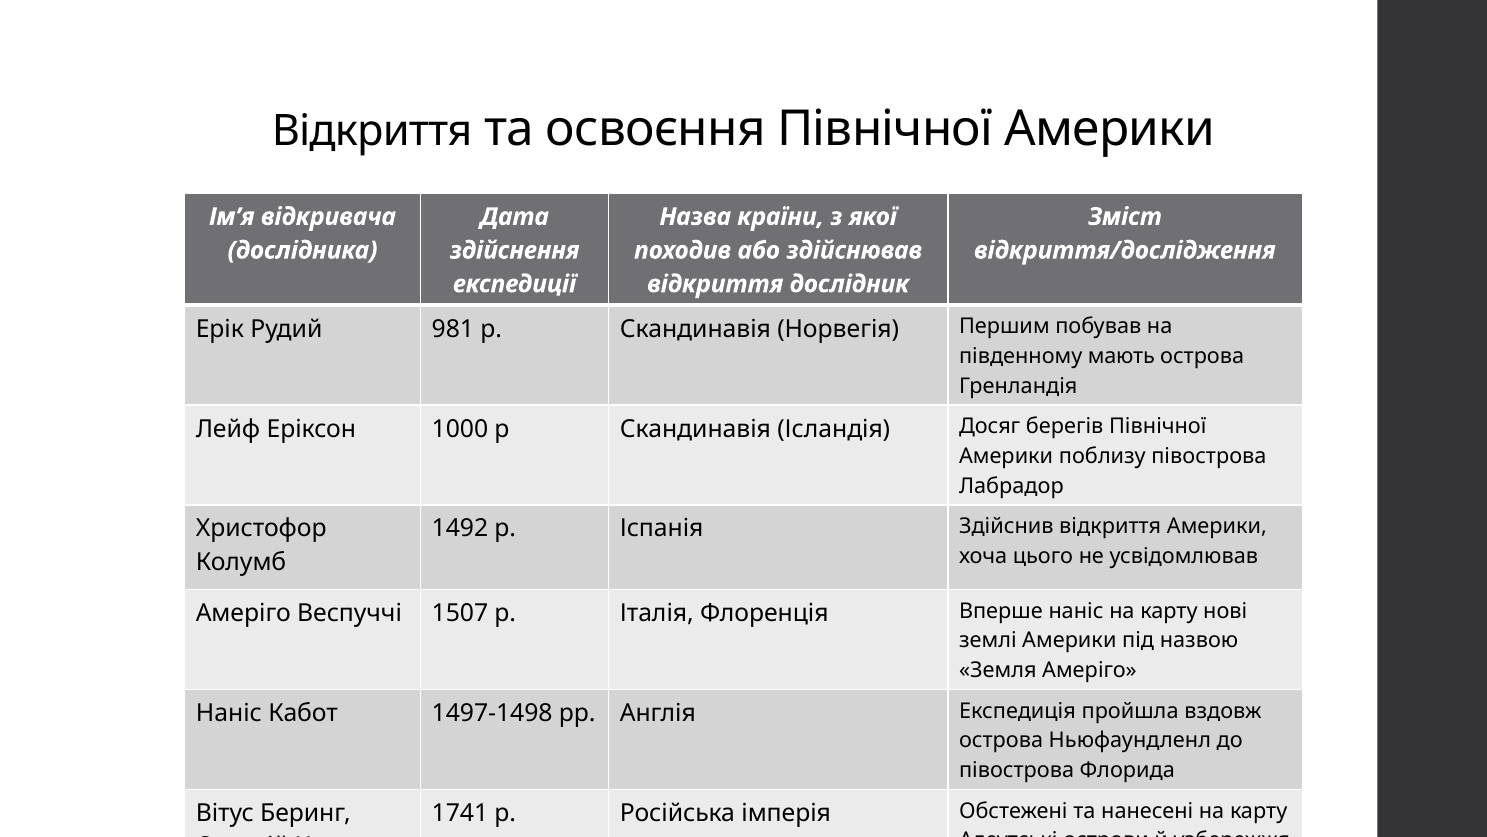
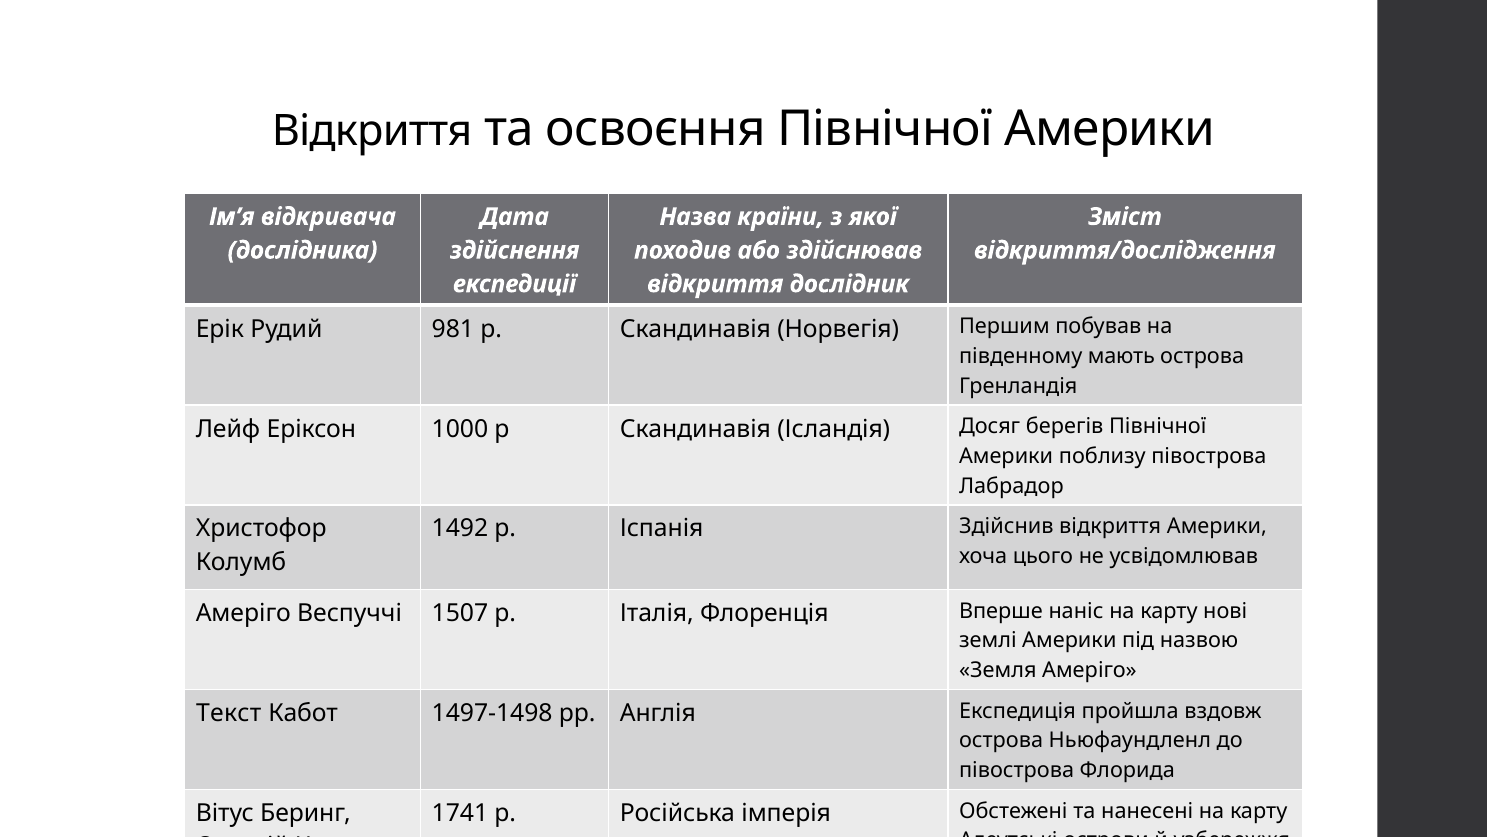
Наніс: Наніс -> Текст (229, 713)
